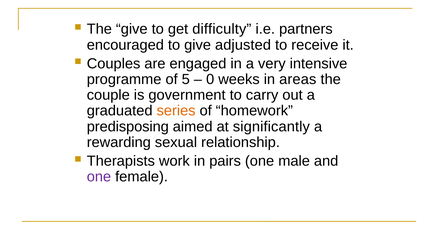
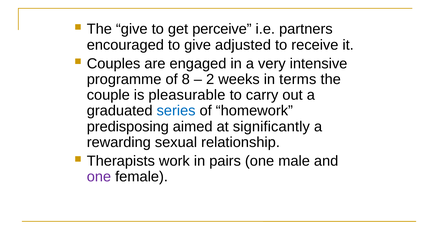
difficulty: difficulty -> perceive (222, 29)
5: 5 -> 8 (186, 79)
0: 0 -> 2 (210, 79)
areas: areas -> terms (298, 79)
government: government -> pleasurable (187, 95)
series colour: orange -> blue (176, 111)
